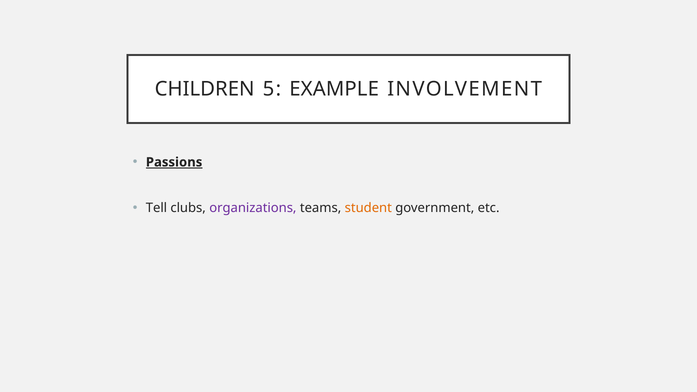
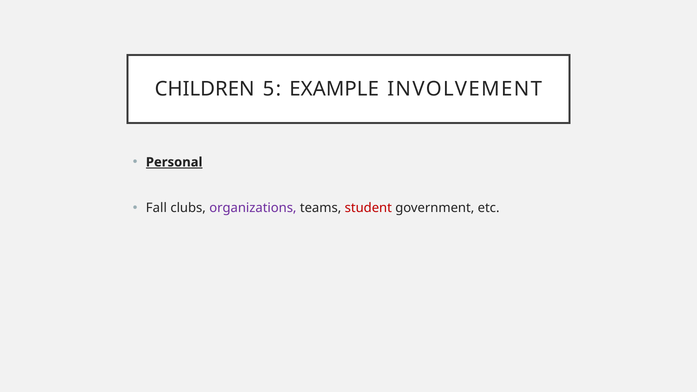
Passions: Passions -> Personal (174, 162)
Tell: Tell -> Fall (156, 208)
student colour: orange -> red (368, 208)
